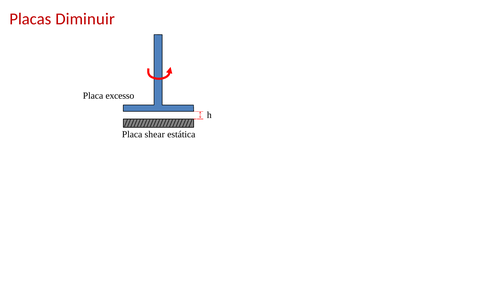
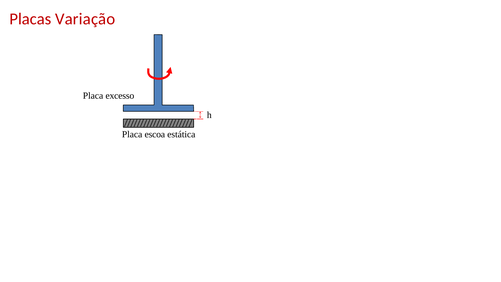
Diminuir: Diminuir -> Variação (85, 19)
shear: shear -> escoa (155, 134)
